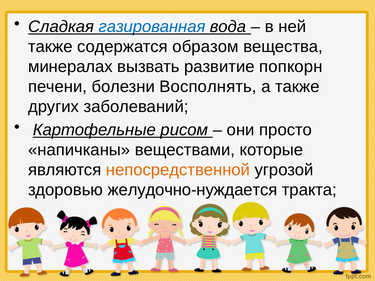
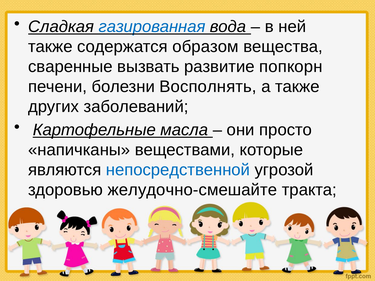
минералах: минералах -> сваренные (70, 67)
рисом: рисом -> масла (184, 130)
непосредственной colour: orange -> blue (178, 170)
желудочно-нуждается: желудочно-нуждается -> желудочно-смешайте (192, 190)
